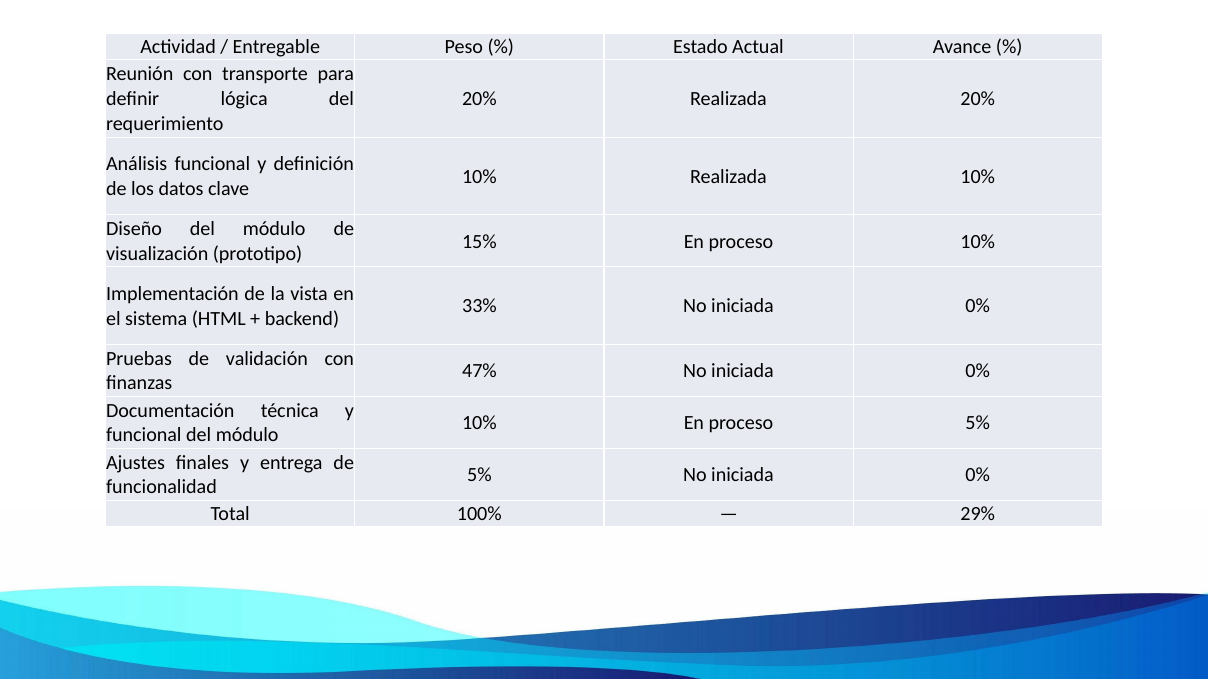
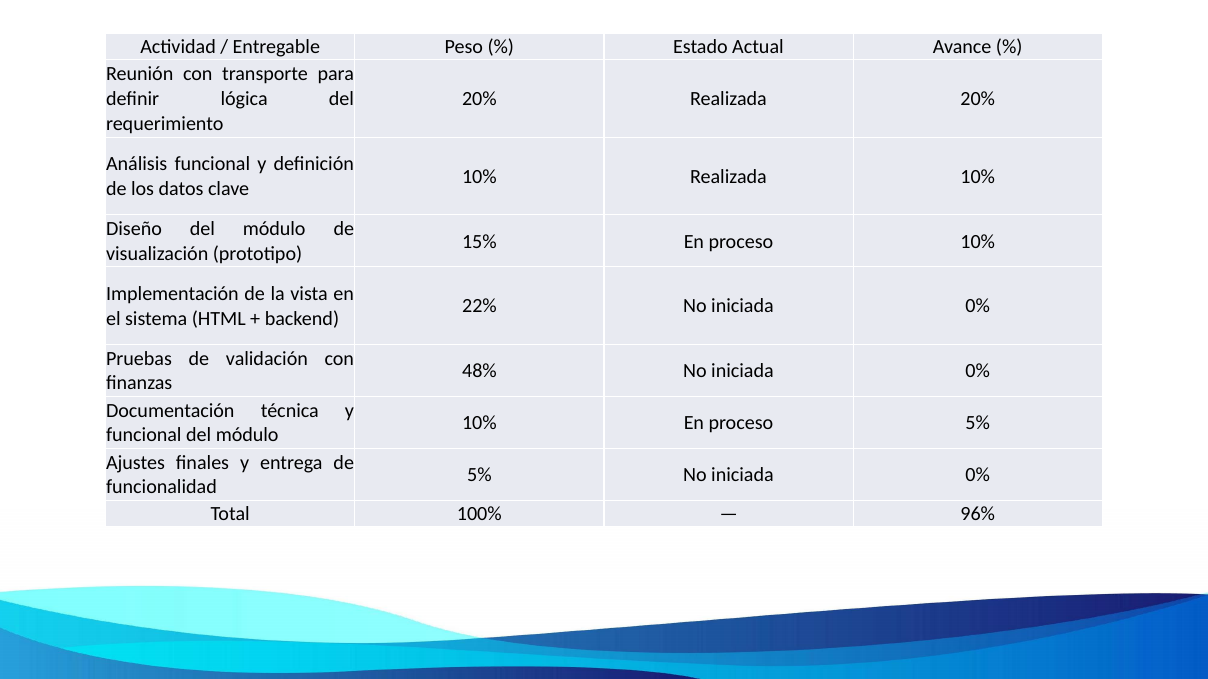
33%: 33% -> 22% (479, 306)
47%: 47% -> 48% (479, 371)
29%: 29% -> 96% (978, 514)
